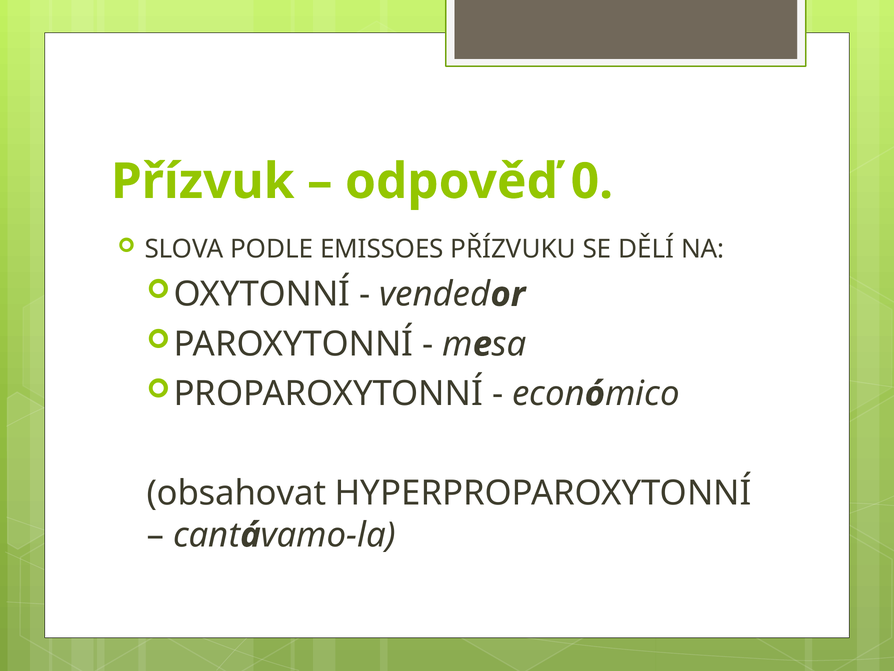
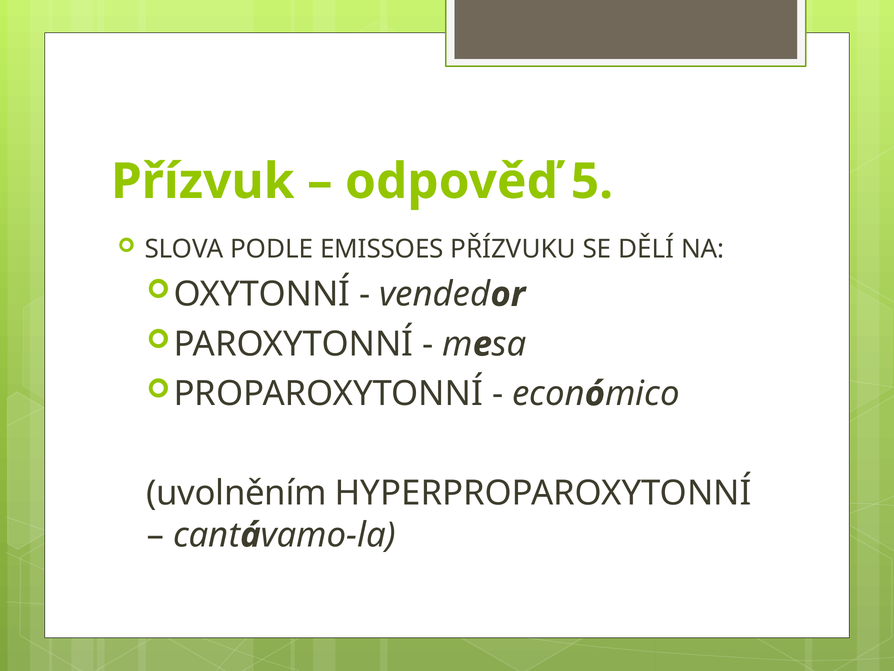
0: 0 -> 5 (592, 181)
obsahovat: obsahovat -> uvolněním (236, 493)
